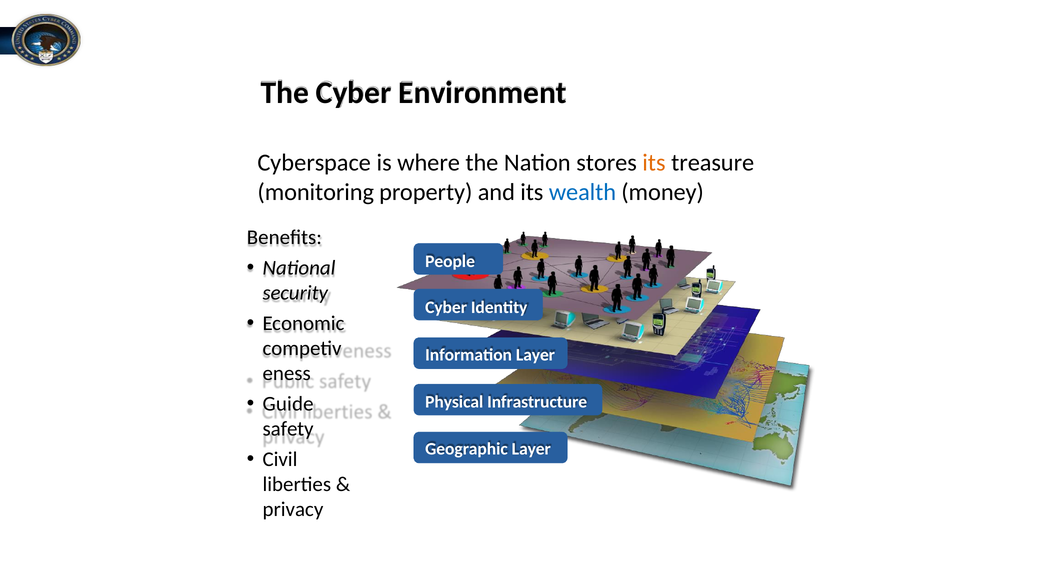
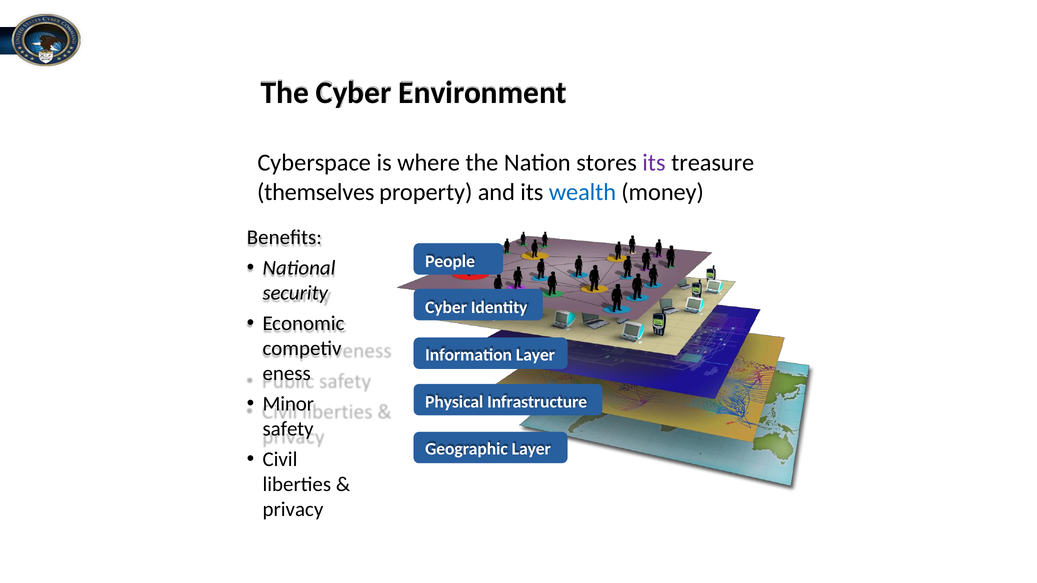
its colour: orange -> purple (654, 163)
monitoring: monitoring -> themselves (316, 192)
Guide: Guide -> Minor (288, 404)
